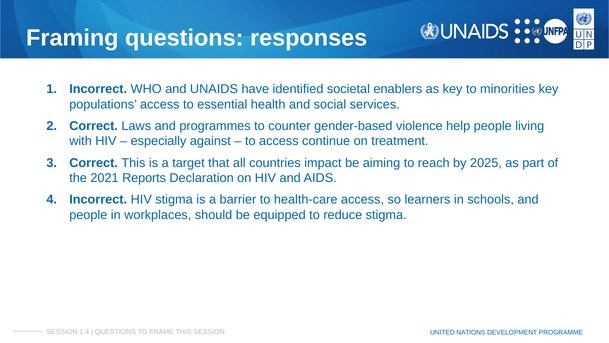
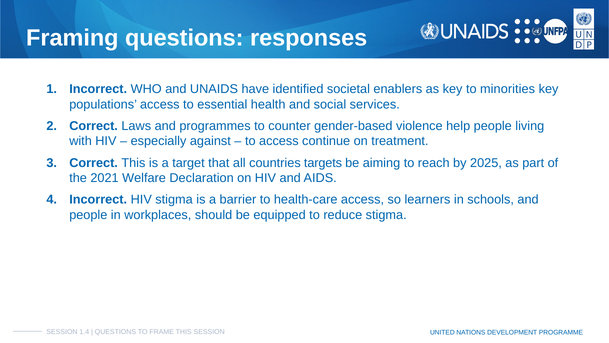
impact: impact -> targets (323, 163)
Reports: Reports -> Welfare (144, 178)
